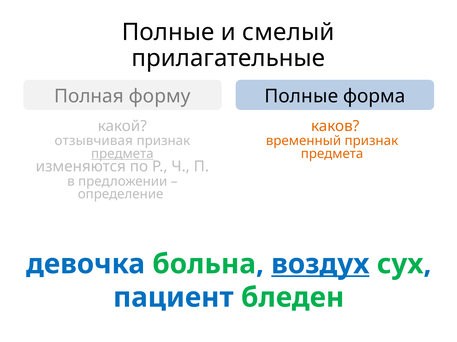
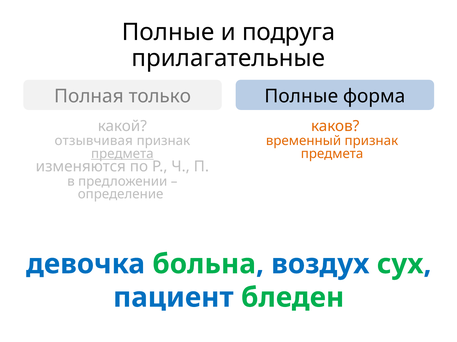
смелый: смелый -> подруга (289, 32)
форму: форму -> только (160, 96)
воздух underline: present -> none (320, 265)
